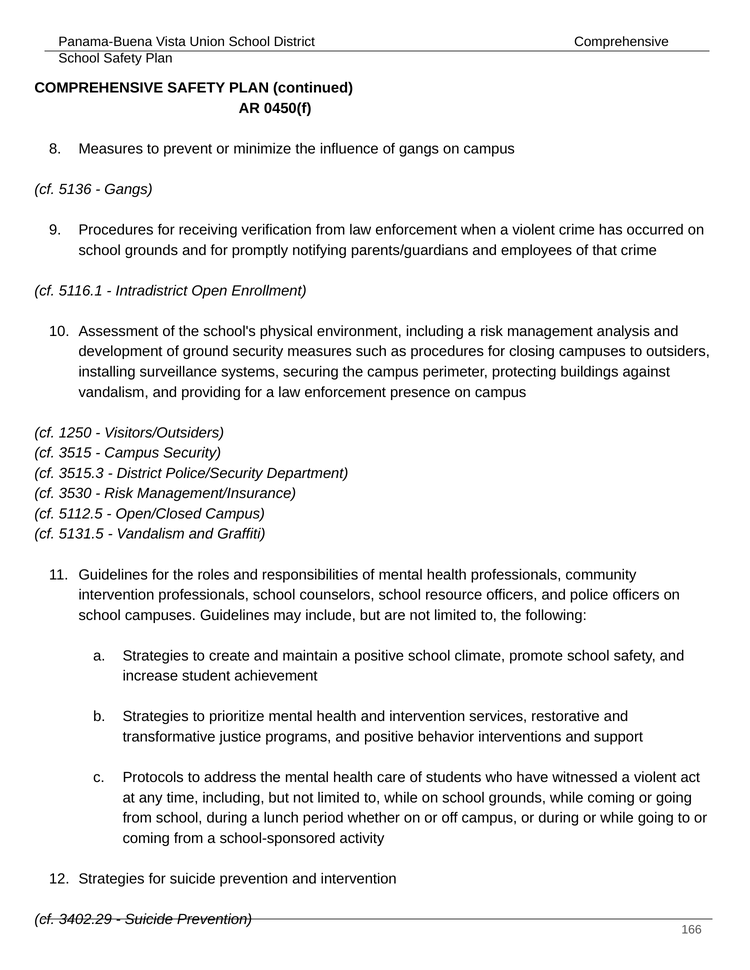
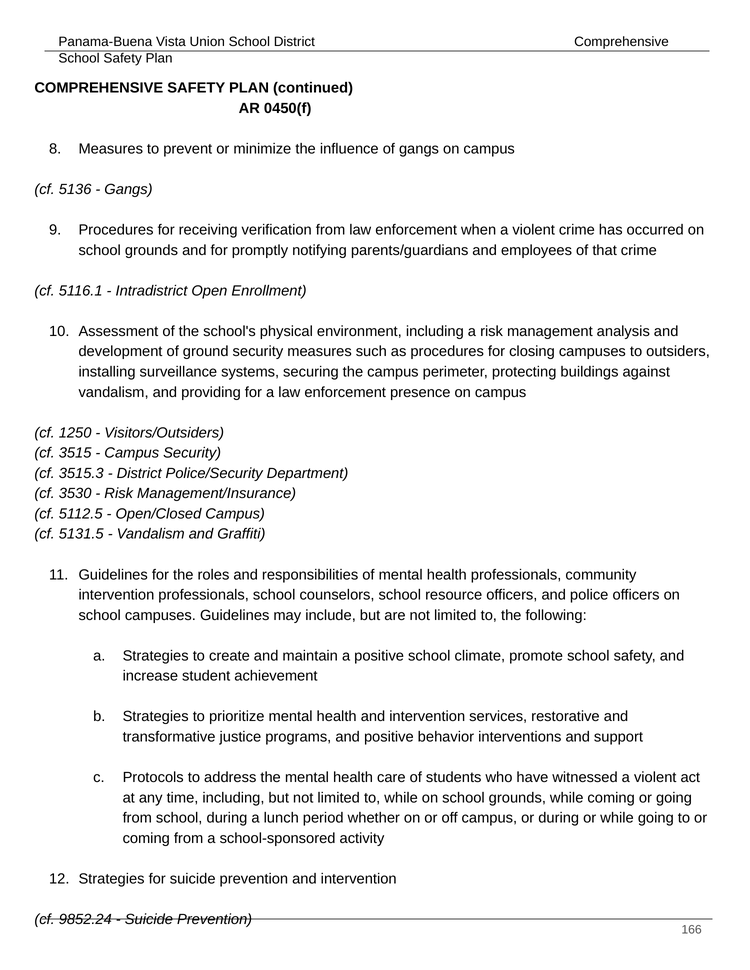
3402.29: 3402.29 -> 9852.24 (85, 920)
